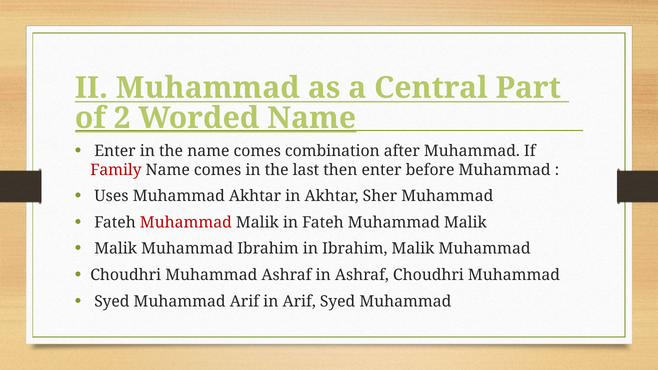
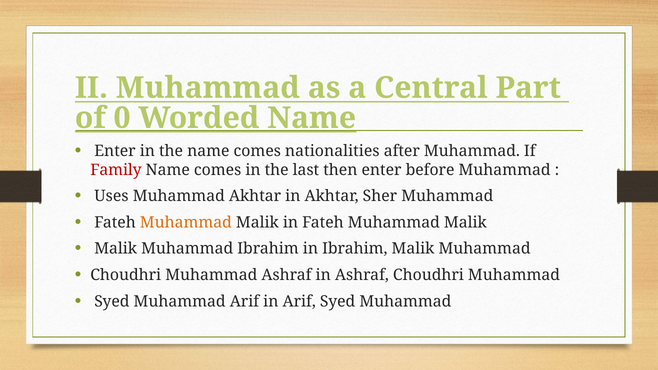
2: 2 -> 0 (122, 118)
combination: combination -> nationalities (332, 151)
Muhammad colour: red -> orange (186, 223)
